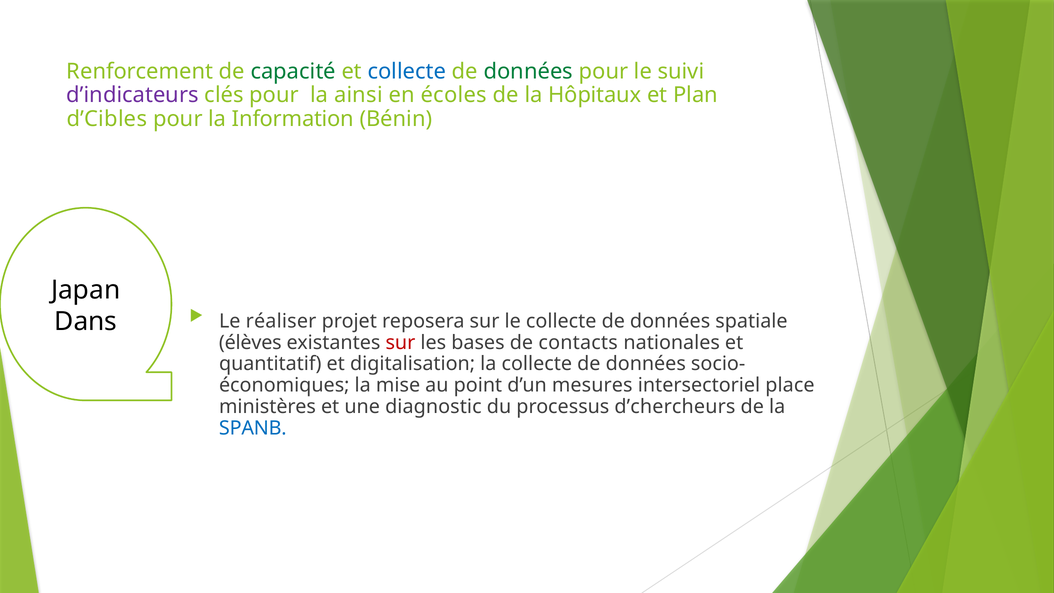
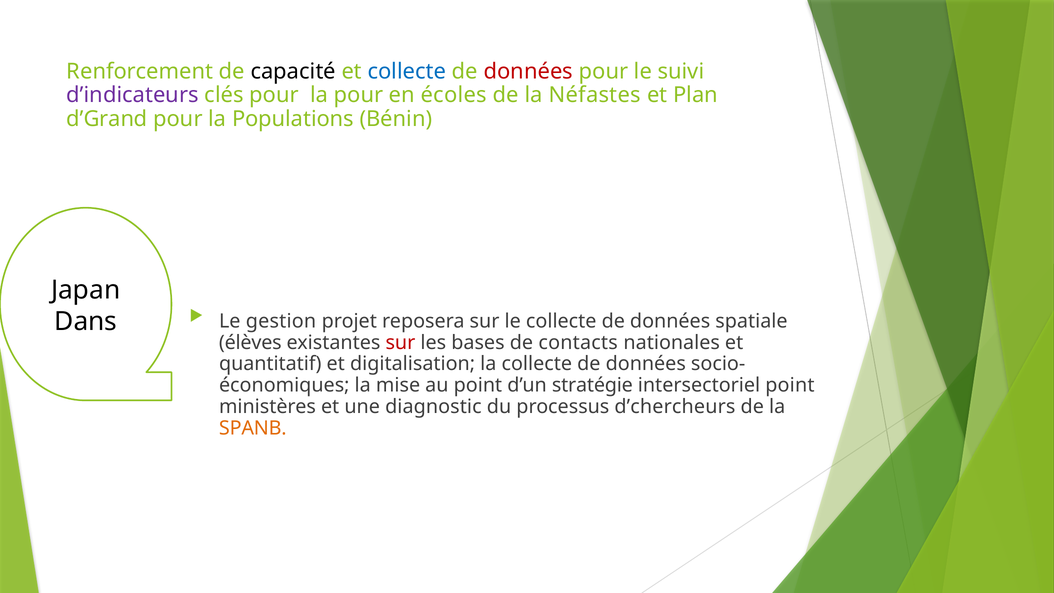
capacité colour: green -> black (293, 71)
données colour: green -> red (528, 71)
la ainsi: ainsi -> pour (359, 95)
Hôpitaux: Hôpitaux -> Néfastes (595, 95)
d’Cibles: d’Cibles -> d’Grand (107, 119)
Information: Information -> Populations (293, 119)
réaliser: réaliser -> gestion (281, 321)
mesures: mesures -> stratégie (592, 385)
intersectoriel place: place -> point (790, 385)
SPANB colour: blue -> orange (253, 428)
